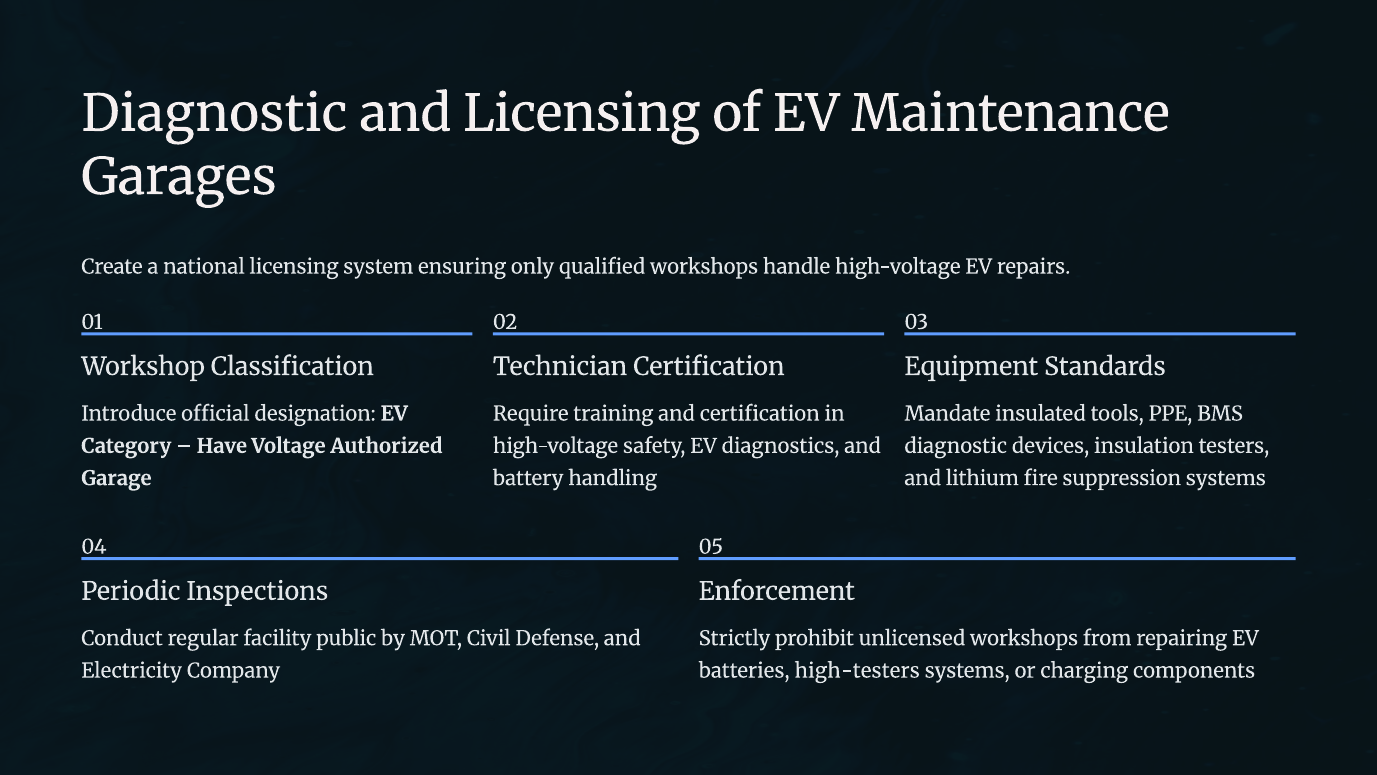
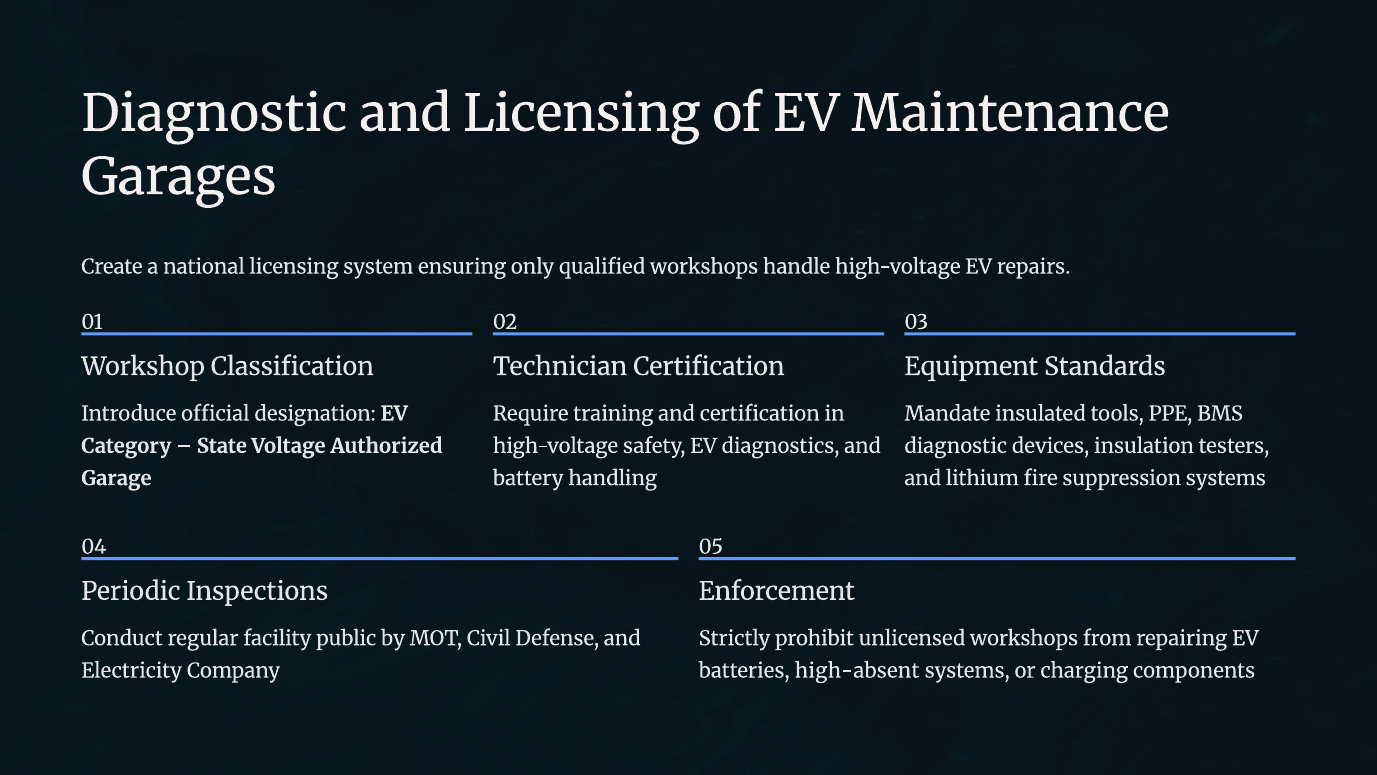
Have: Have -> State (222, 446)
high-testers: high-testers -> high-absent (857, 671)
